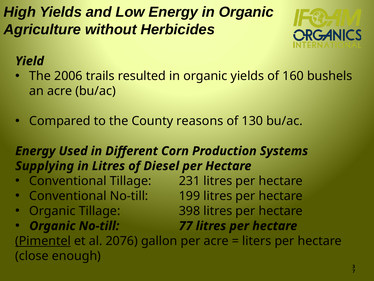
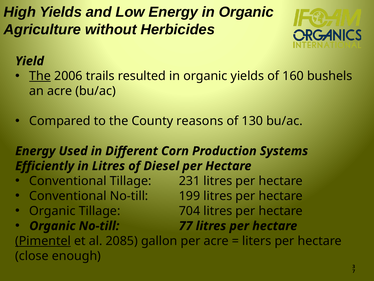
The underline: none -> present (40, 76)
Supplying: Supplying -> Efficiently (45, 166)
398: 398 -> 704 (190, 211)
2076: 2076 -> 2085 (122, 241)
